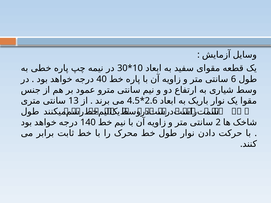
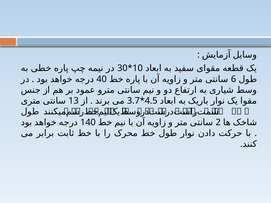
4.5: 4.5 -> 3.7 (133, 101)
2.6: 2.6 -> 4.5 (151, 101)
